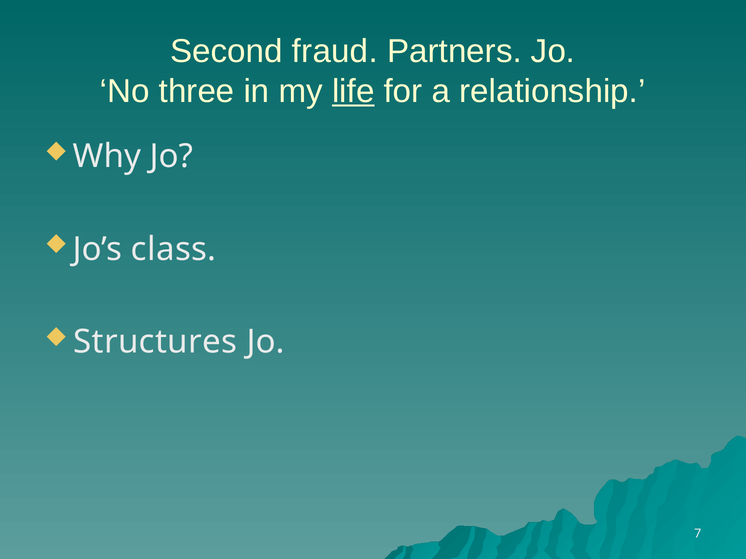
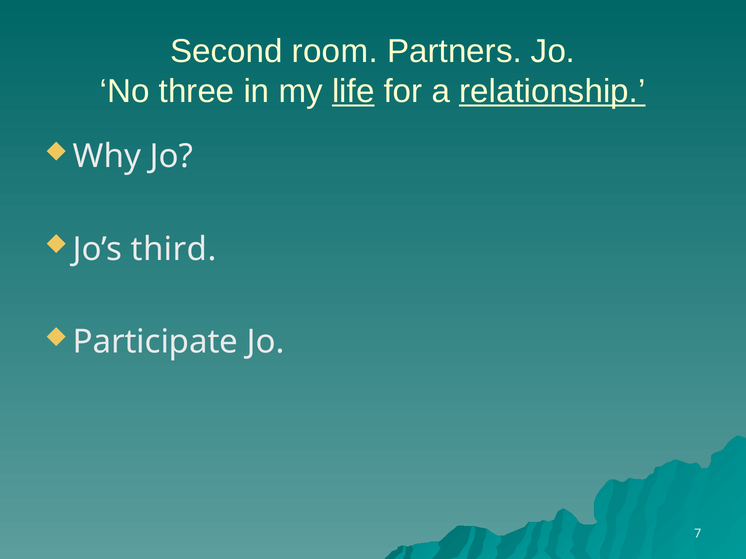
fraud: fraud -> room (335, 52)
relationship underline: none -> present (552, 91)
class: class -> third (174, 249)
Structures: Structures -> Participate (155, 342)
